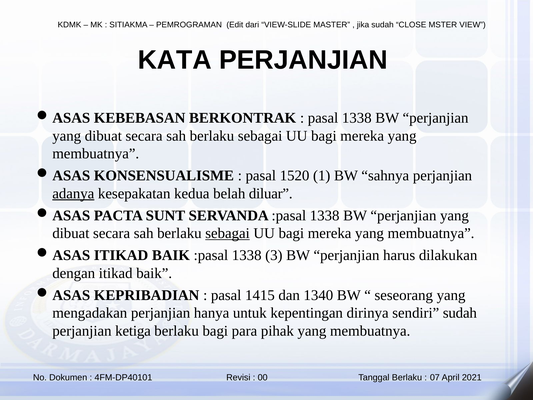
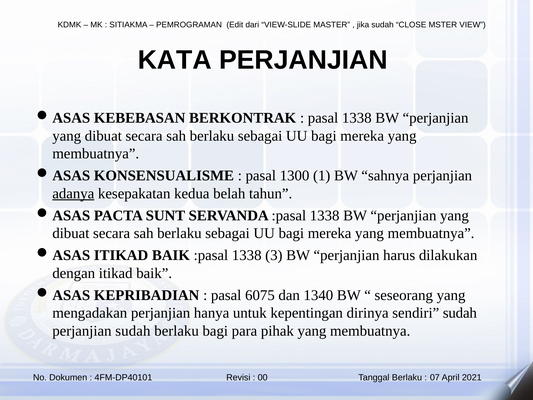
1520: 1520 -> 1300 (295, 176)
diluar: diluar -> tahun (271, 193)
sebagai underline: present -> none (228, 233)
1415: 1415 -> 6075 (260, 295)
perjanjian ketiga: ketiga -> sudah (133, 331)
